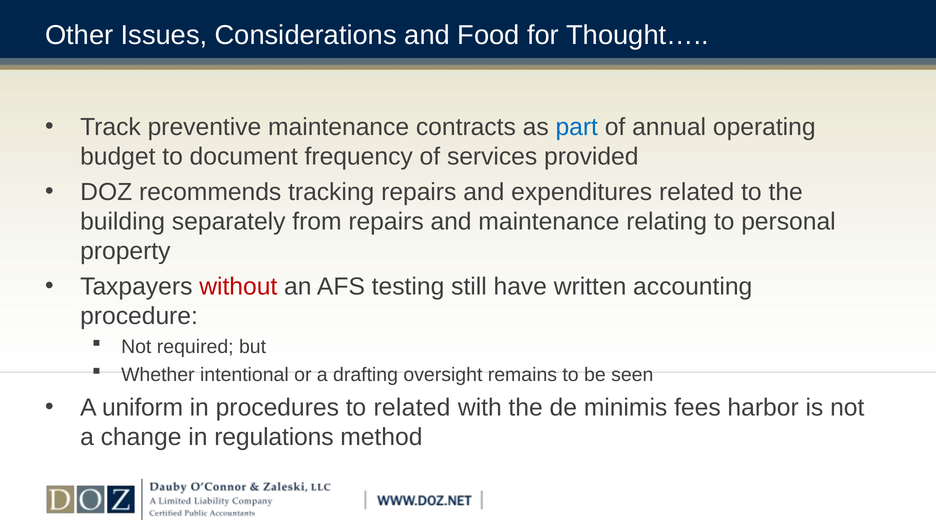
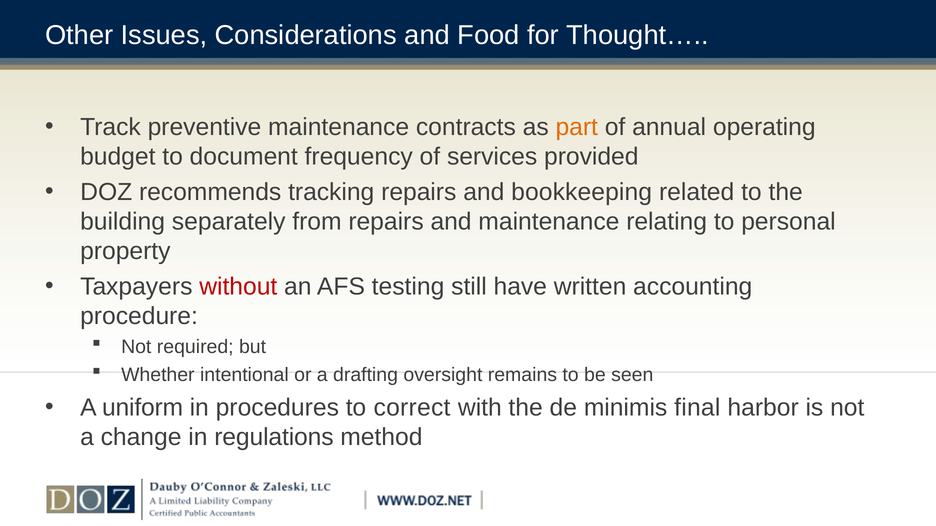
part colour: blue -> orange (577, 127)
expenditures: expenditures -> bookkeeping (582, 192)
to related: related -> correct (412, 408)
fees: fees -> final (697, 408)
